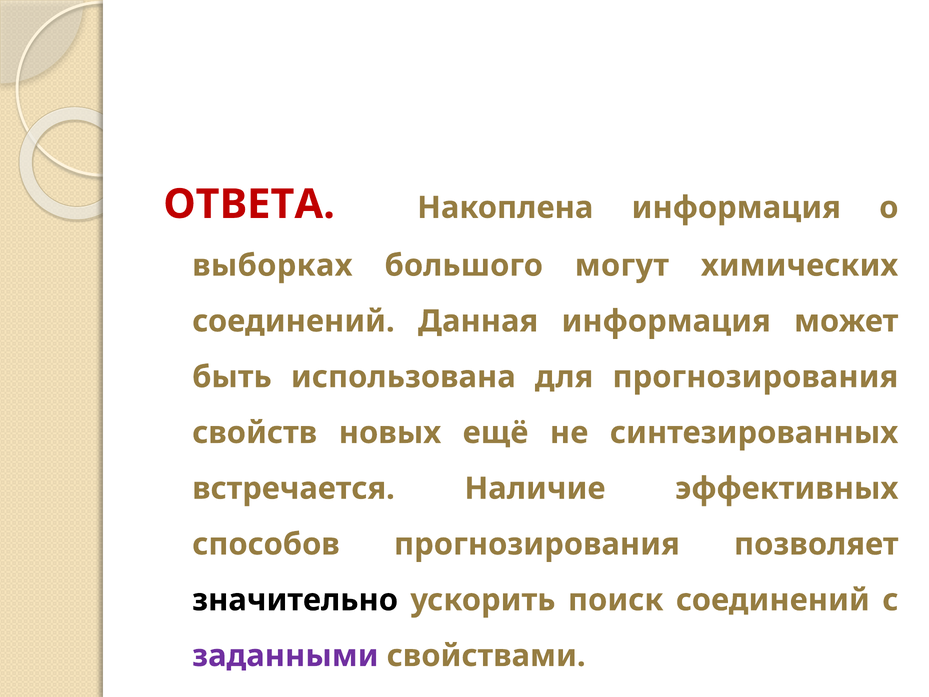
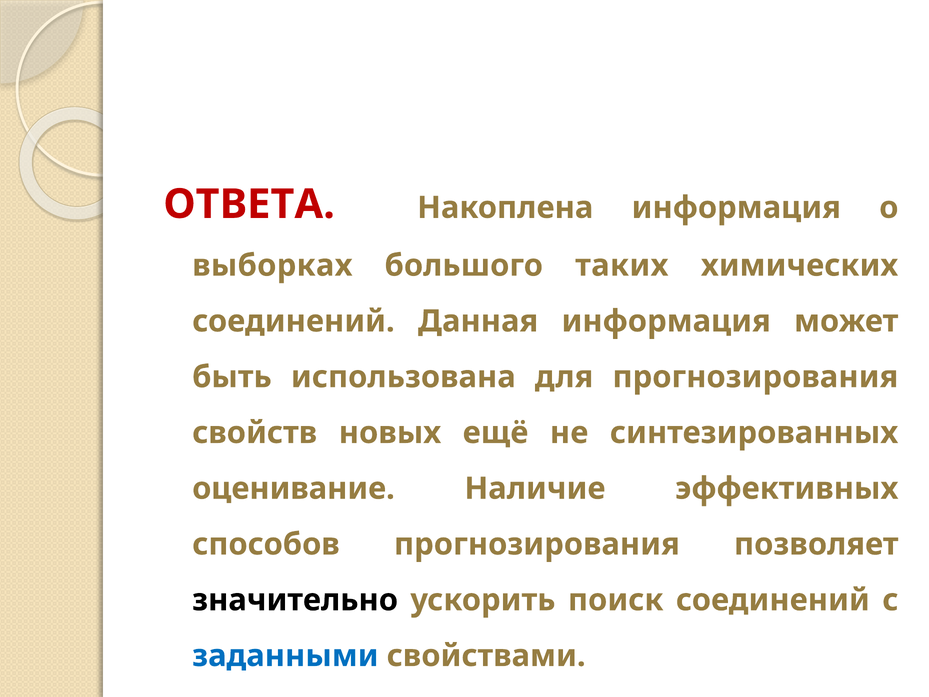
могут: могут -> таких (622, 265)
встречается: встречается -> оценивание (293, 488)
заданными colour: purple -> blue (285, 656)
